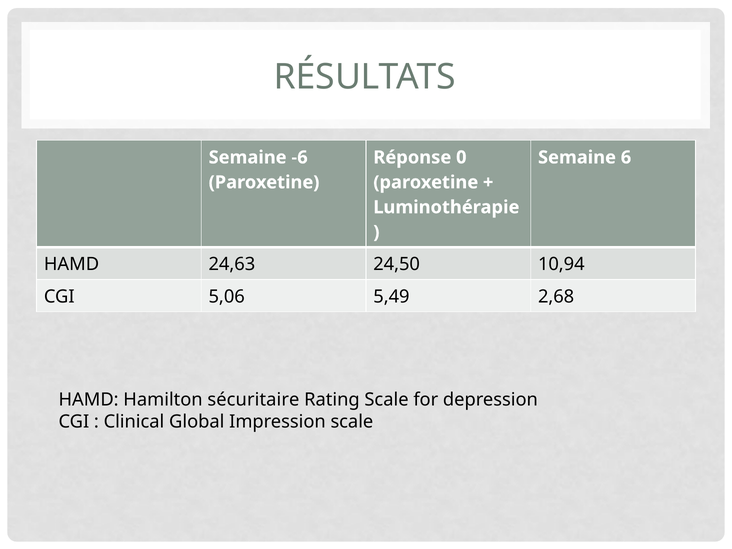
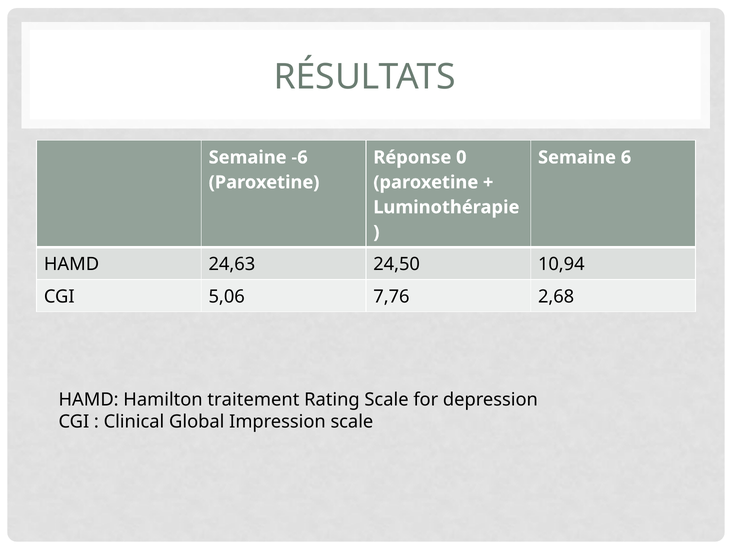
5,49: 5,49 -> 7,76 (391, 297)
sécuritaire: sécuritaire -> traitement (253, 400)
